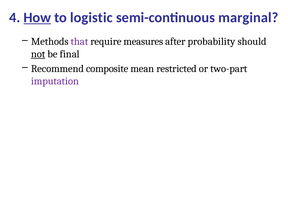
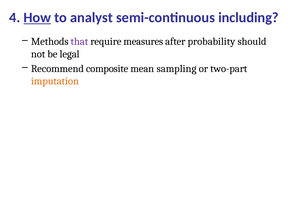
logistic: logistic -> analyst (91, 18)
marginal: marginal -> including (248, 18)
not underline: present -> none (38, 54)
final: final -> legal (70, 54)
restricted: restricted -> sampling (177, 69)
imputation colour: purple -> orange (55, 81)
